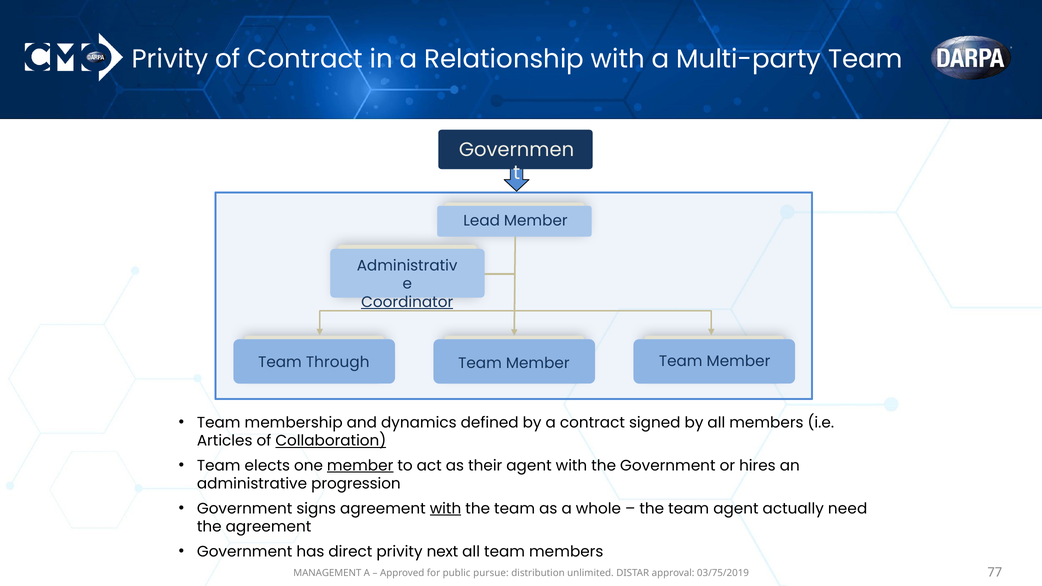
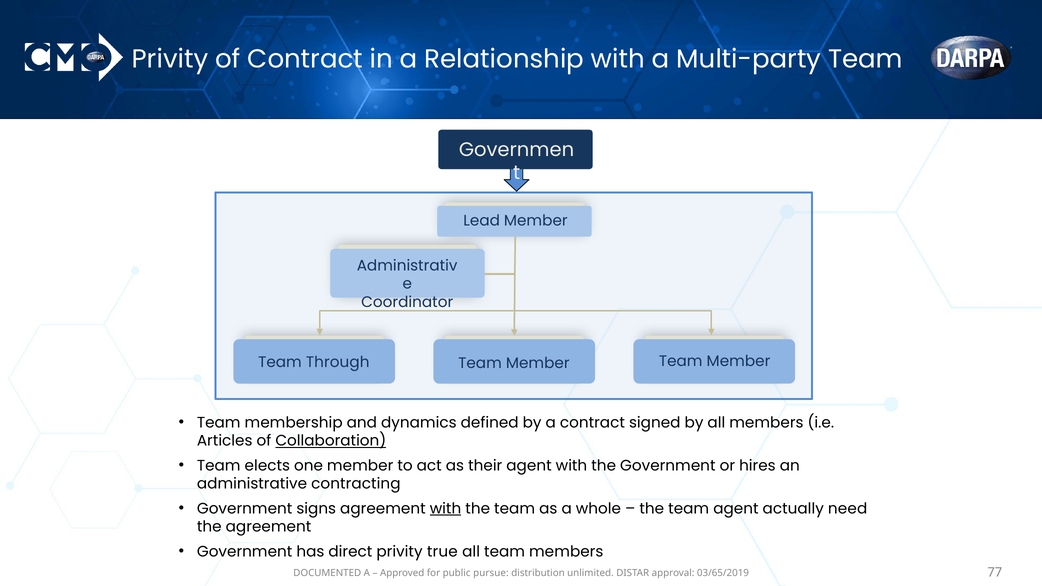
Coordinator underline: present -> none (407, 302)
member underline: present -> none (360, 466)
progression: progression -> contracting (356, 484)
next: next -> true (442, 552)
MANAGEMENT: MANAGEMENT -> DOCUMENTED (327, 573)
03/75/2019: 03/75/2019 -> 03/65/2019 (723, 573)
